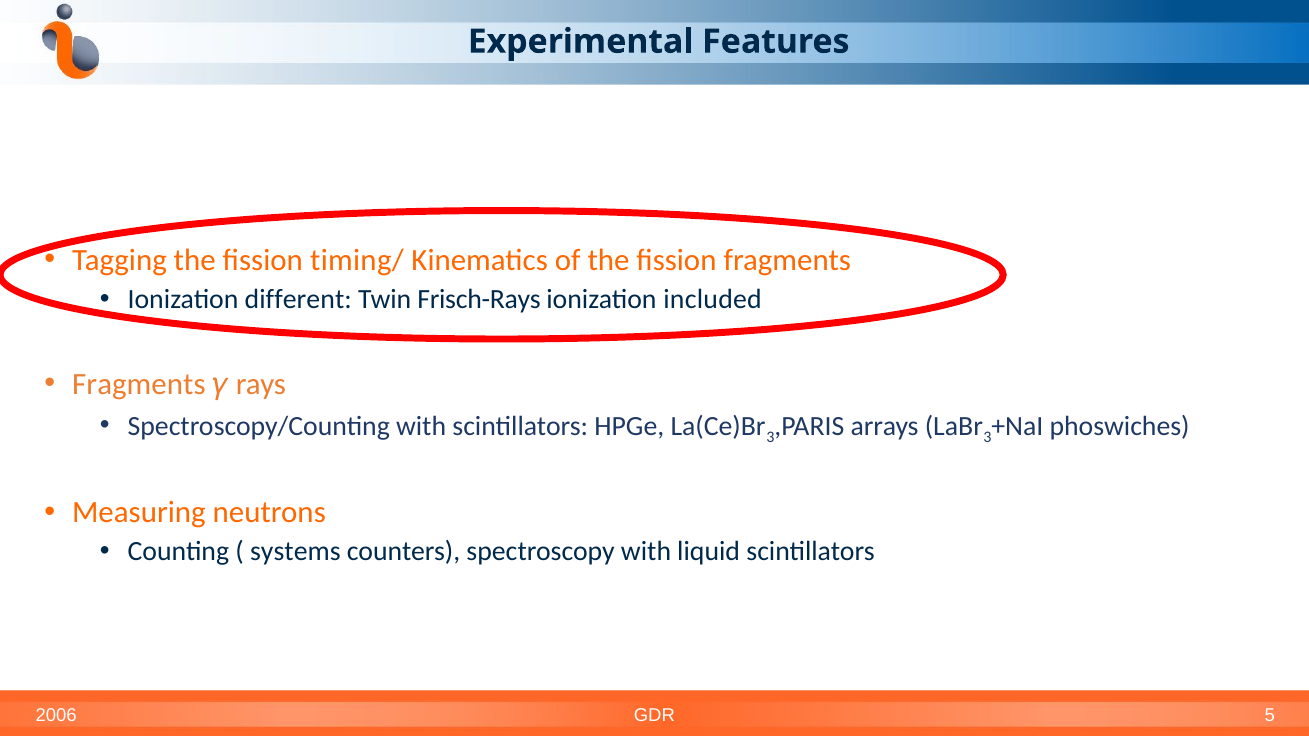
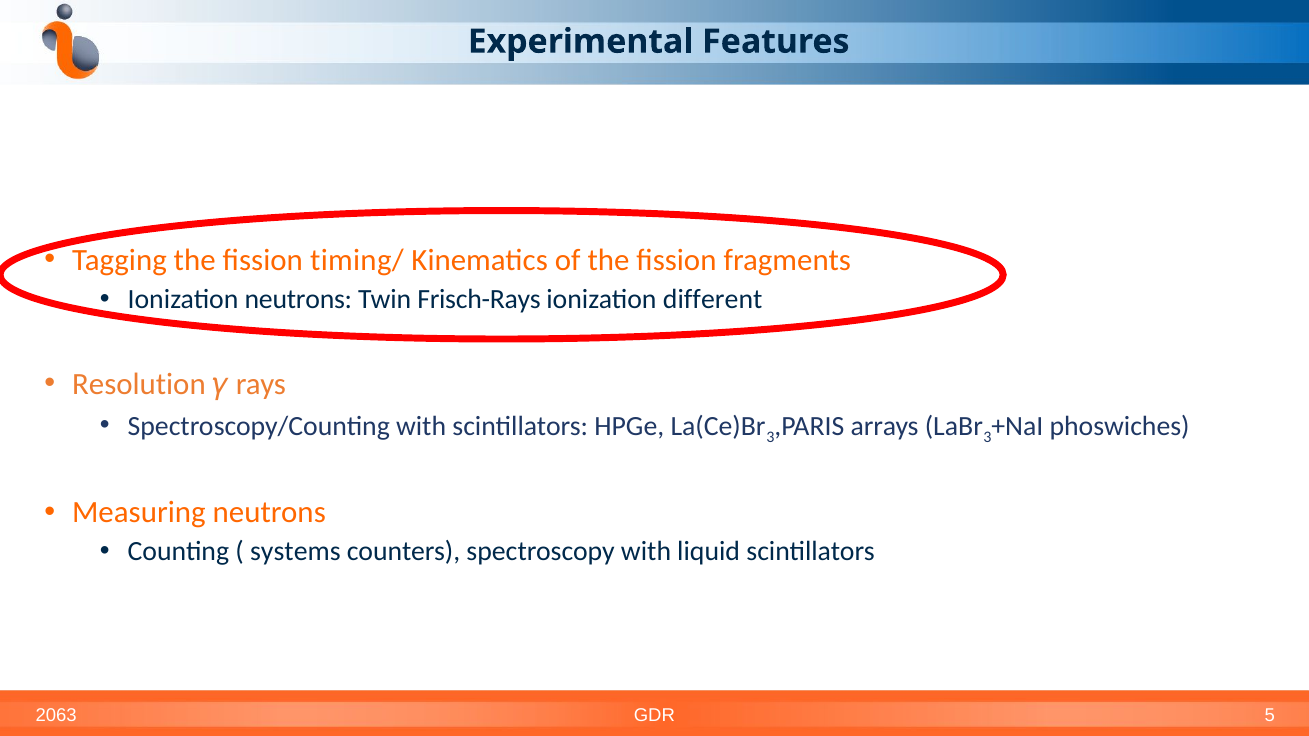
Ionization different: different -> neutrons (298, 299)
included: included -> different (713, 299)
Fragments: Fragments -> Resolution (139, 384)
2006: 2006 -> 2063 (56, 715)
